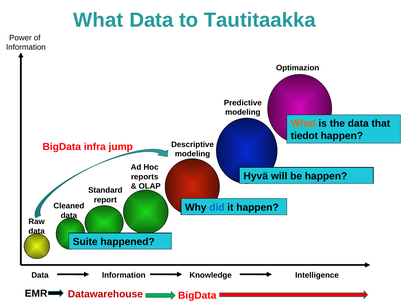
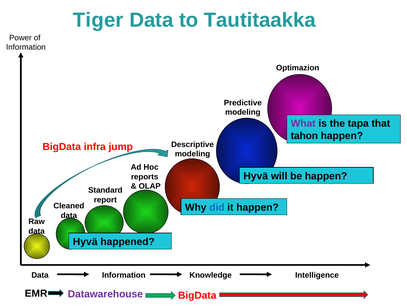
What: What -> Tiger (98, 20)
What colour: orange -> purple (303, 124)
the data: data -> tapa (358, 124)
tiedot: tiedot -> tahon (304, 136)
Suite: Suite -> Hyvä (85, 242)
Datawarehouse colour: red -> purple (105, 294)
